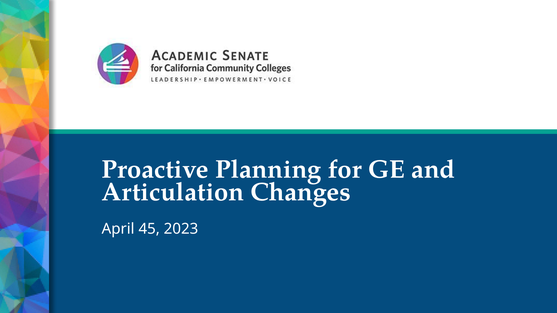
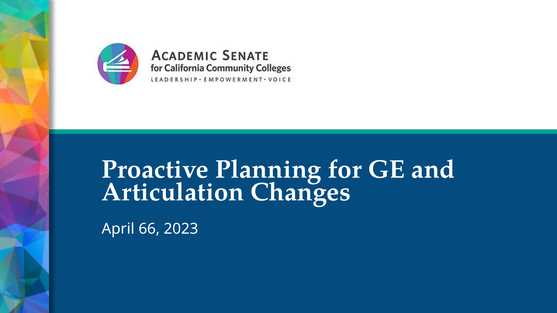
45: 45 -> 66 (149, 229)
